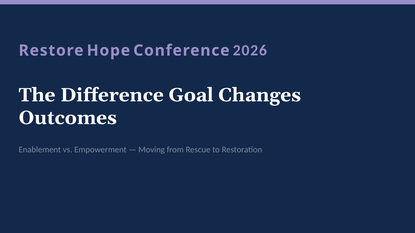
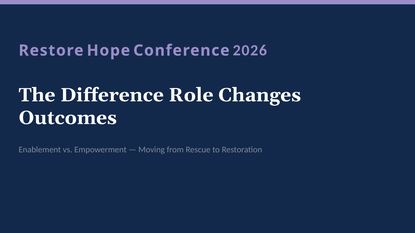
Goal: Goal -> Role (191, 95)
